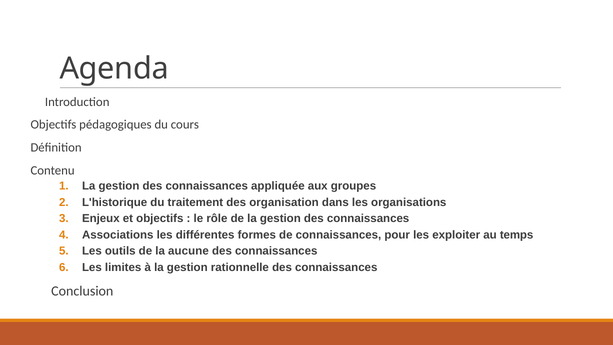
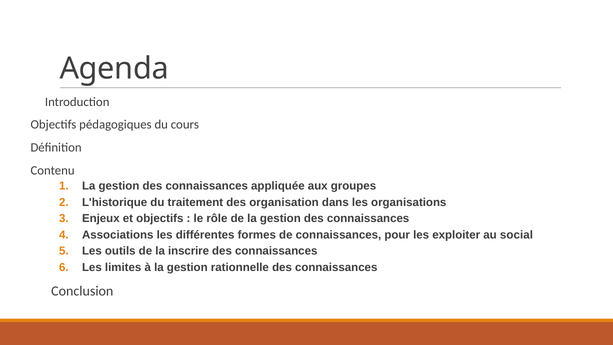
temps: temps -> social (516, 235)
aucune: aucune -> inscrire (189, 251)
